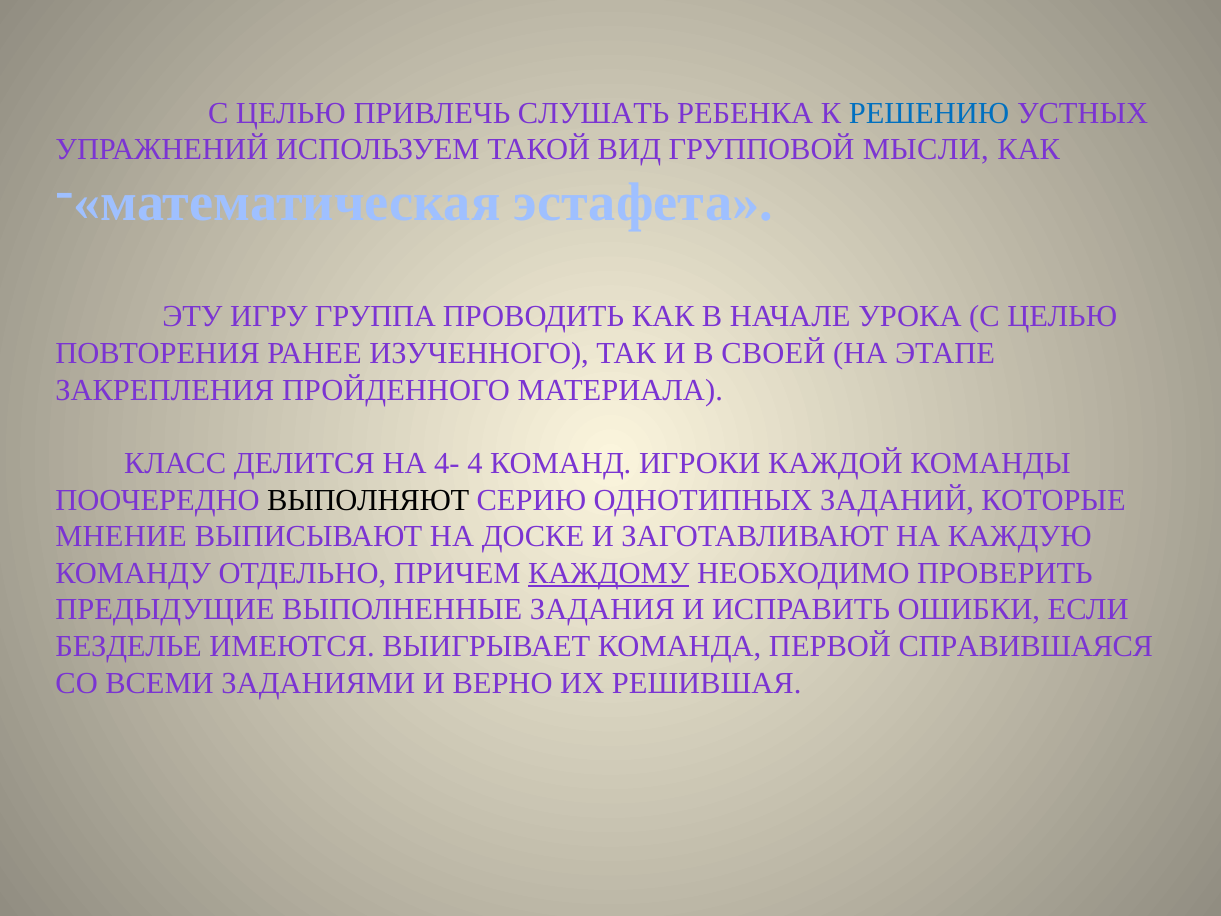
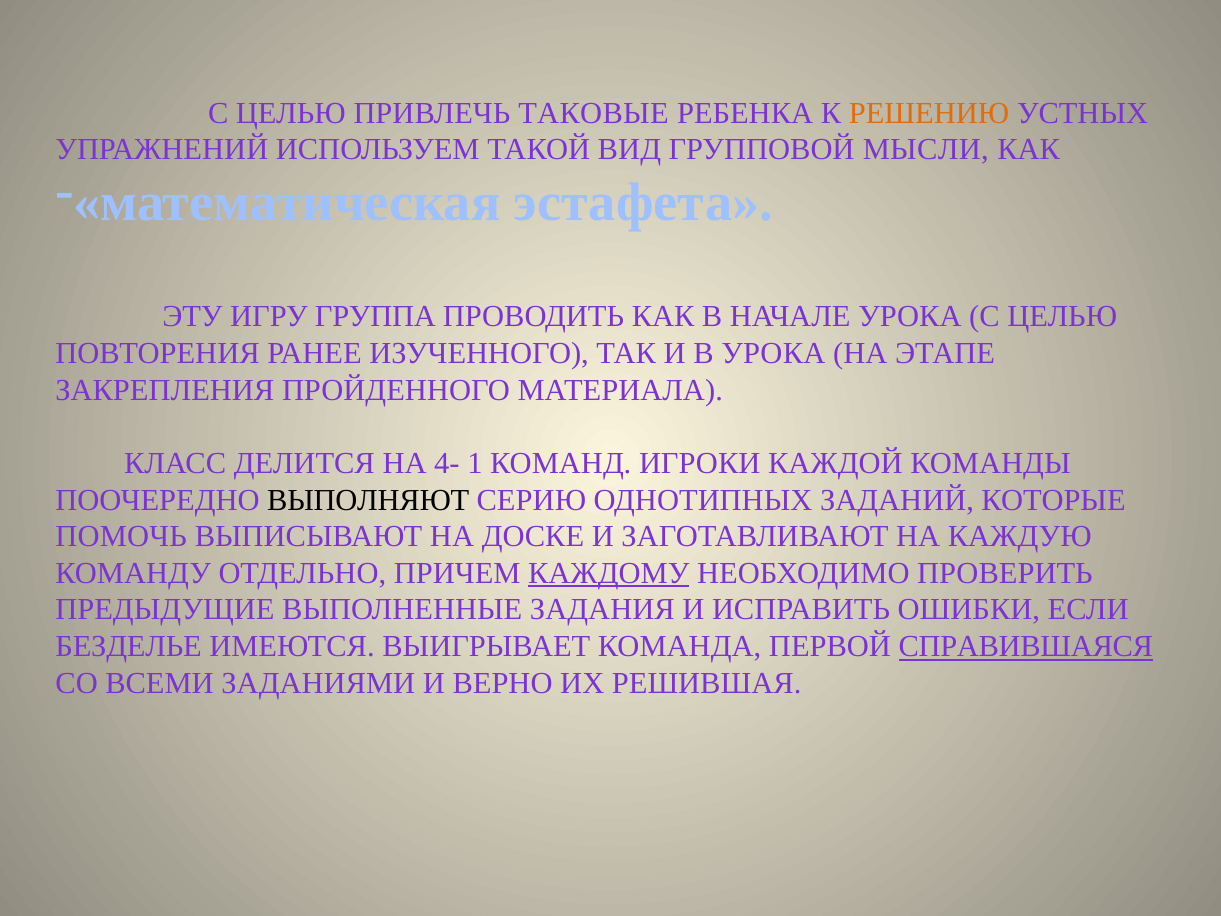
СЛУШАТЬ: СЛУШАТЬ -> ТАКОВЫЕ (594, 113)
РЕШЕНИЮ colour: blue -> orange (929, 113)
В СВОЕЙ: СВОЕЙ -> УРОКА (773, 353)
4: 4 -> 1 (475, 463)
МНЕНИЕ: МНЕНИЕ -> ПОМОЧЬ (121, 536)
СПРАВИВШАЯСЯ underline: none -> present (1026, 646)
